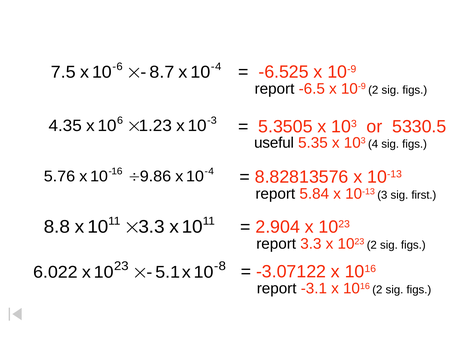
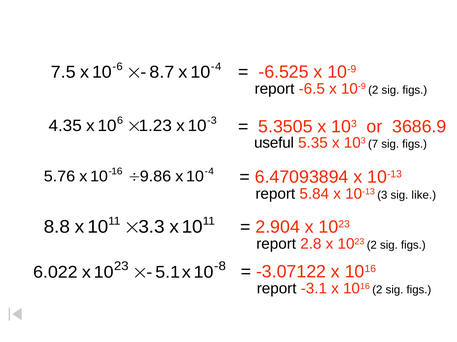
5330.5: 5330.5 -> 3686.9 (419, 127)
103 4: 4 -> 7 (373, 145)
8.82813576: 8.82813576 -> 6.47093894 (302, 177)
first: first -> like (424, 196)
report 3.3: 3.3 -> 2.8 (311, 245)
